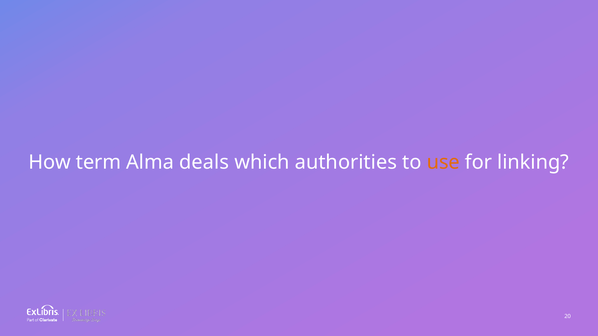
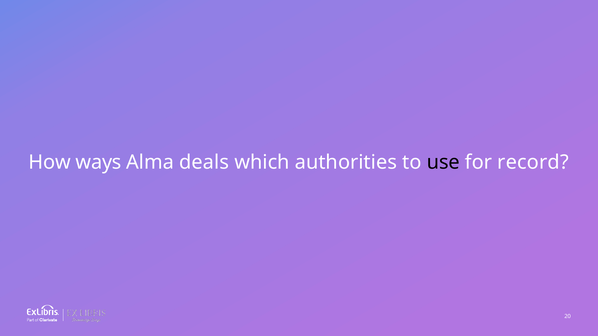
term: term -> ways (99, 162)
use colour: orange -> black (443, 162)
linking: linking -> record (533, 162)
